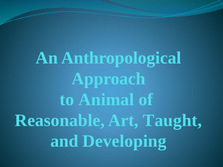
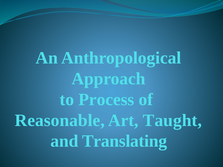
Animal: Animal -> Process (106, 100)
Developing: Developing -> Translating (125, 141)
